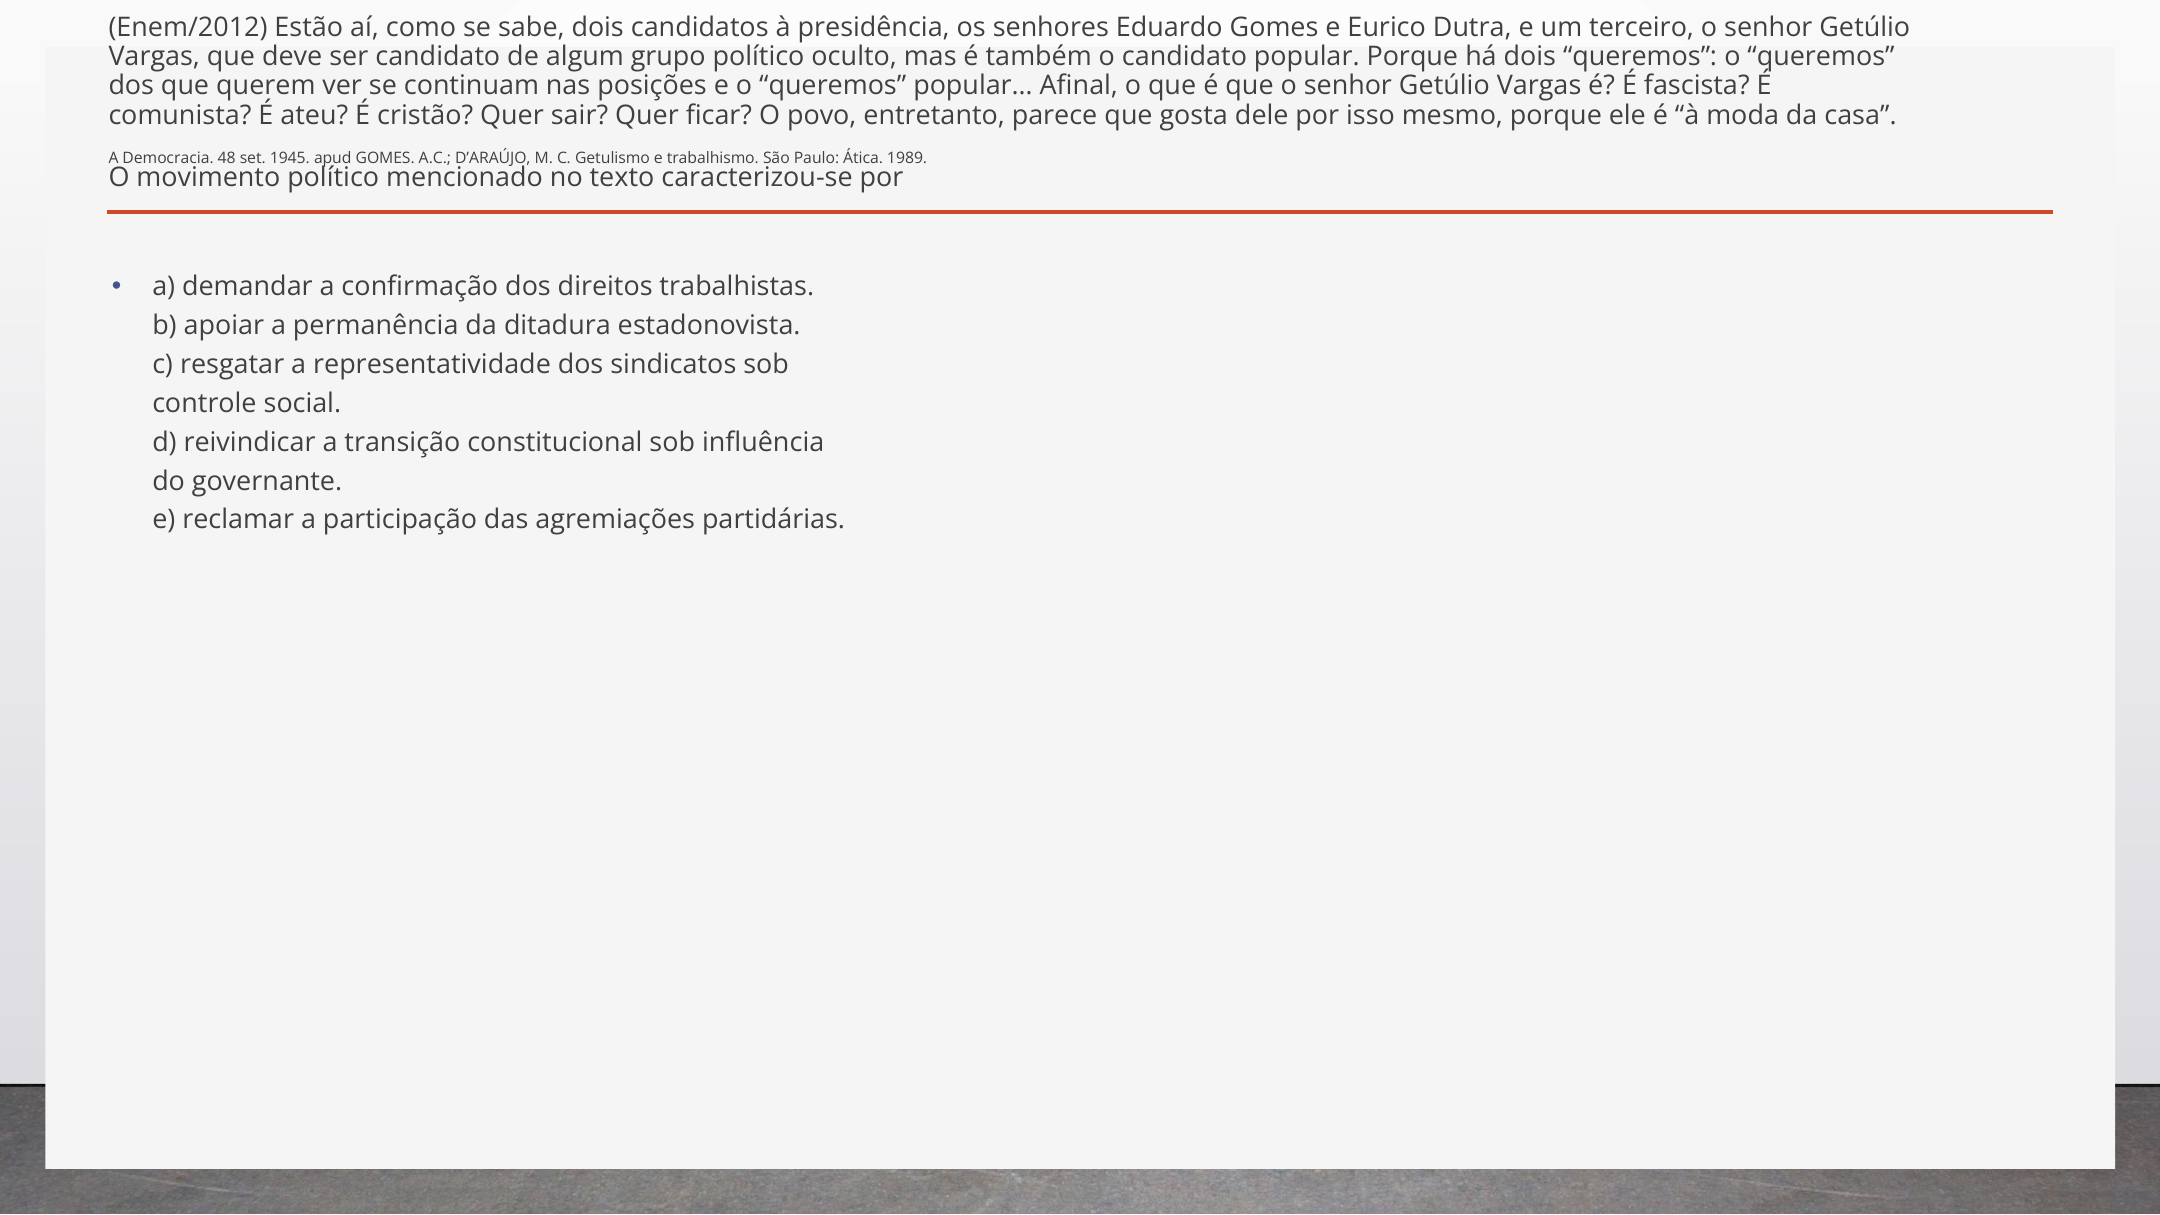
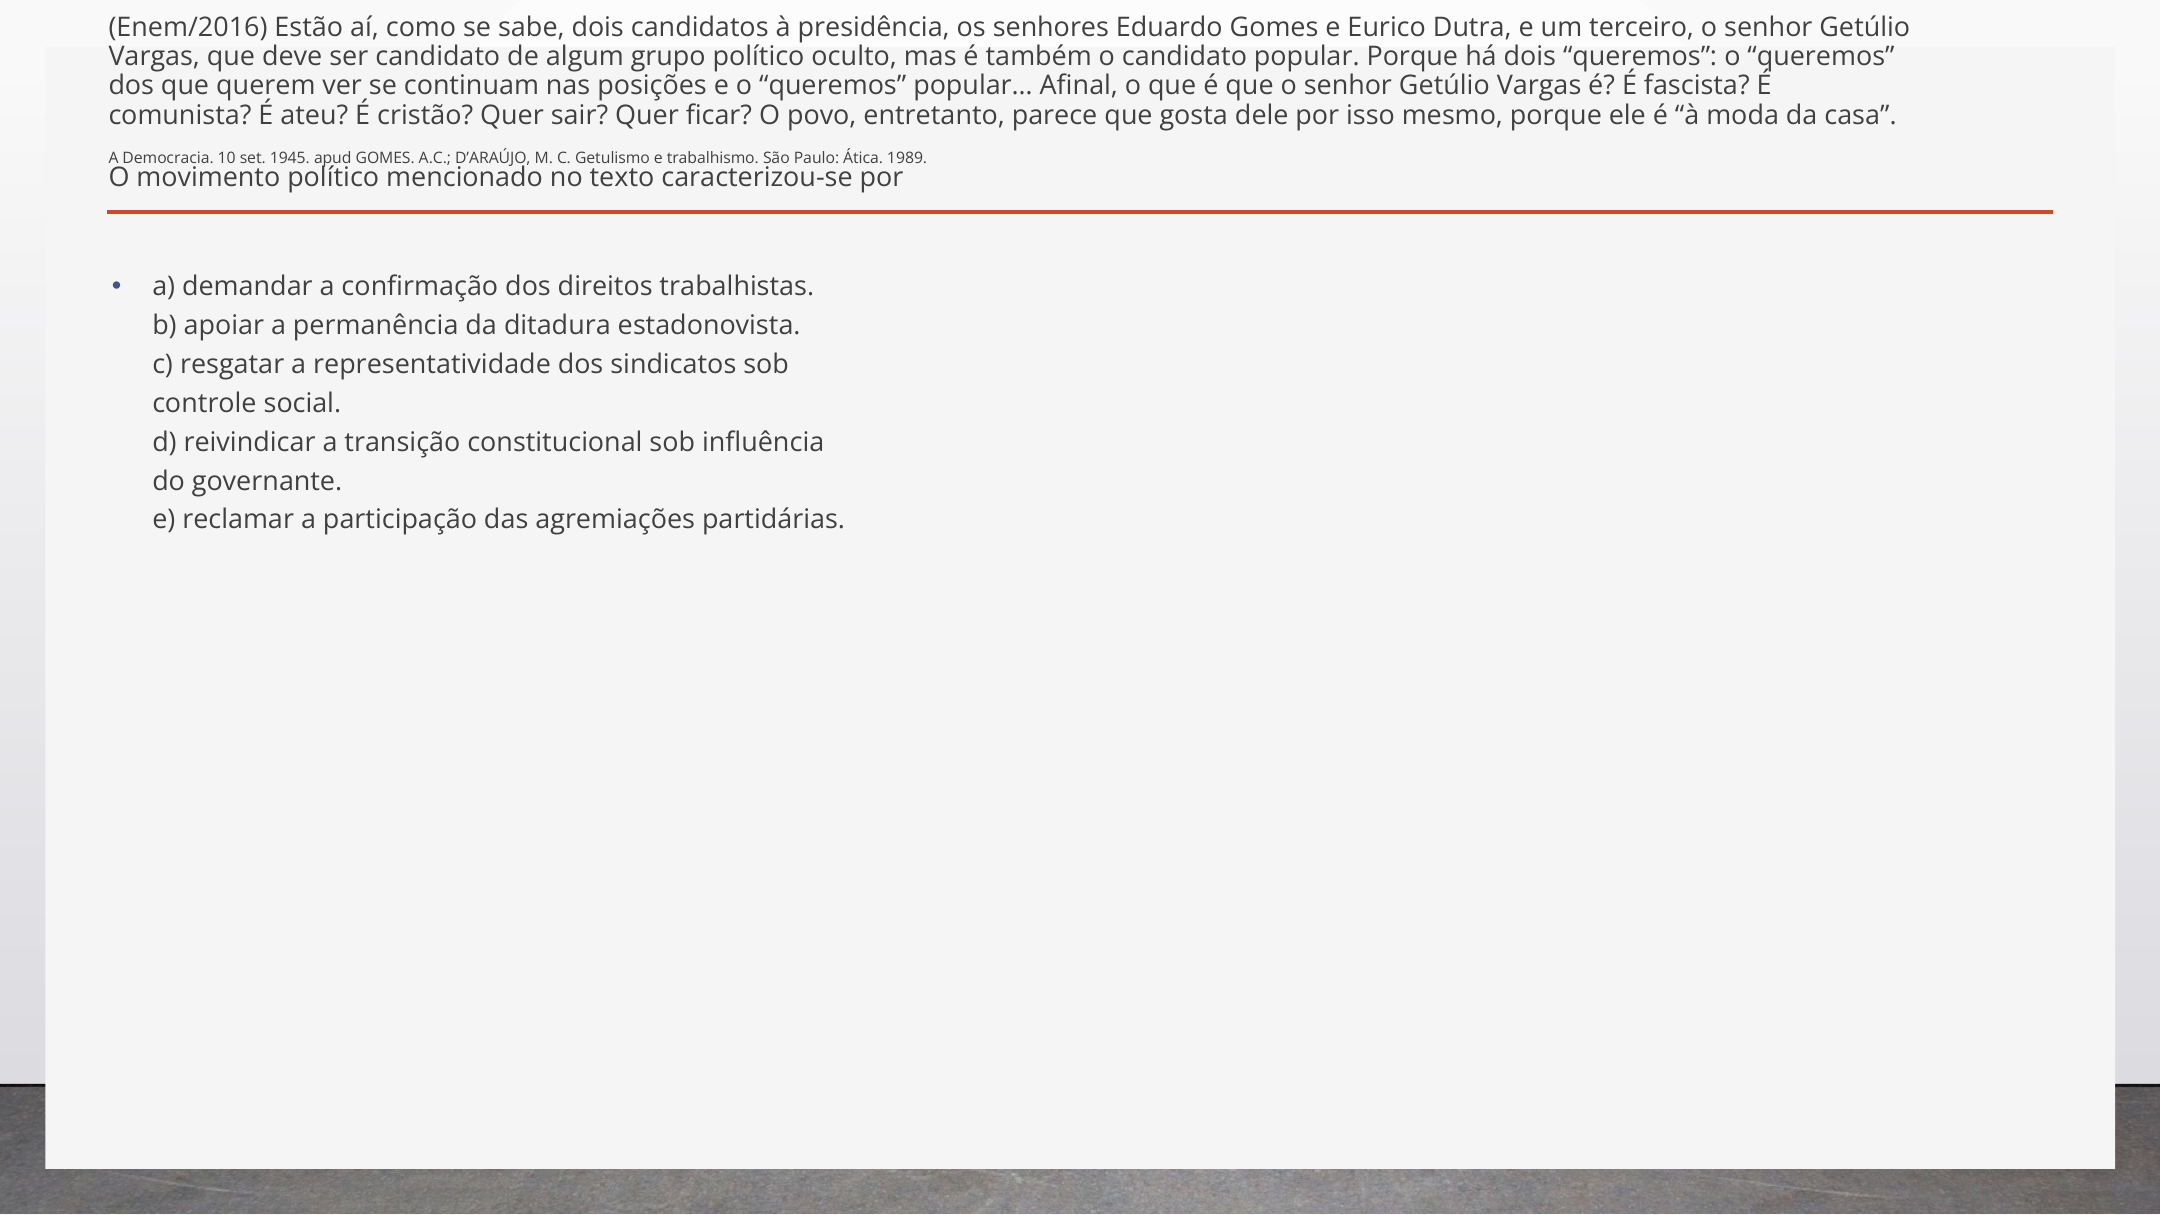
Enem/2012: Enem/2012 -> Enem/2016 (188, 28)
48: 48 -> 10 (227, 158)
